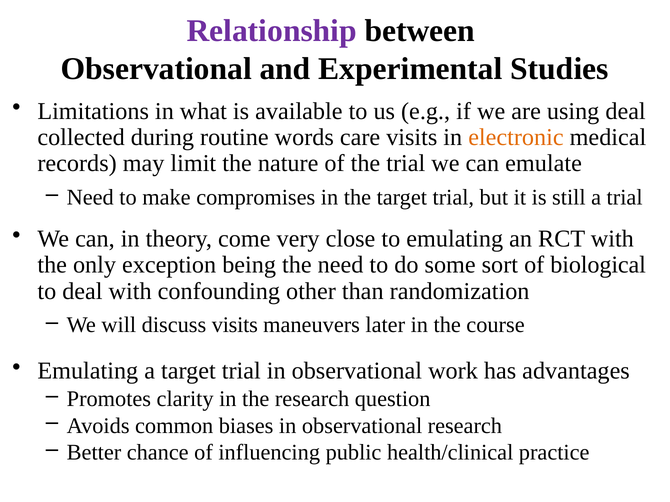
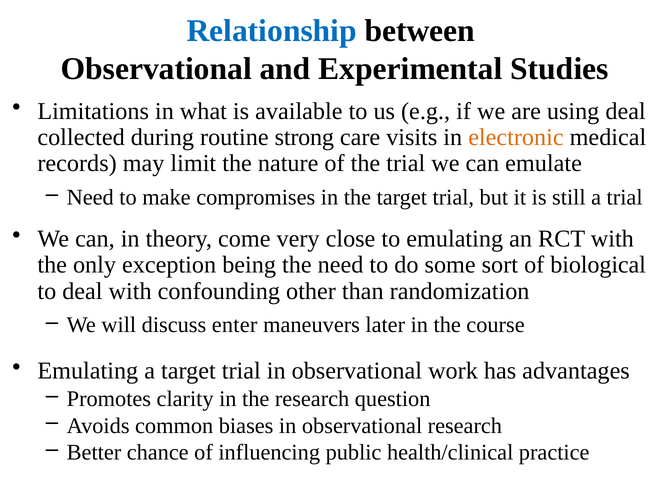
Relationship colour: purple -> blue (272, 31)
words: words -> strong (304, 137)
discuss visits: visits -> enter (235, 325)
